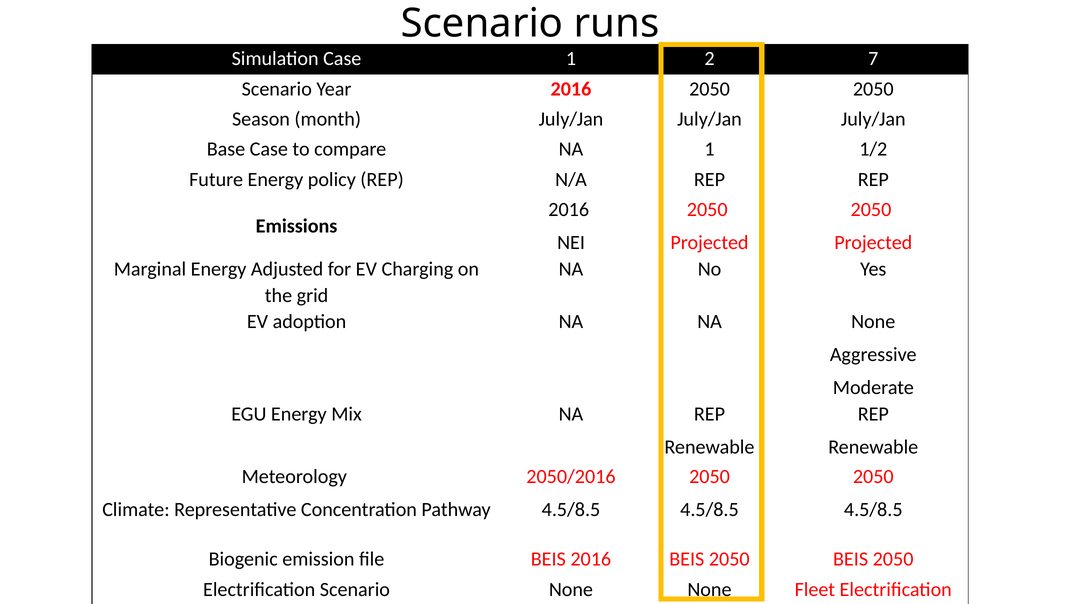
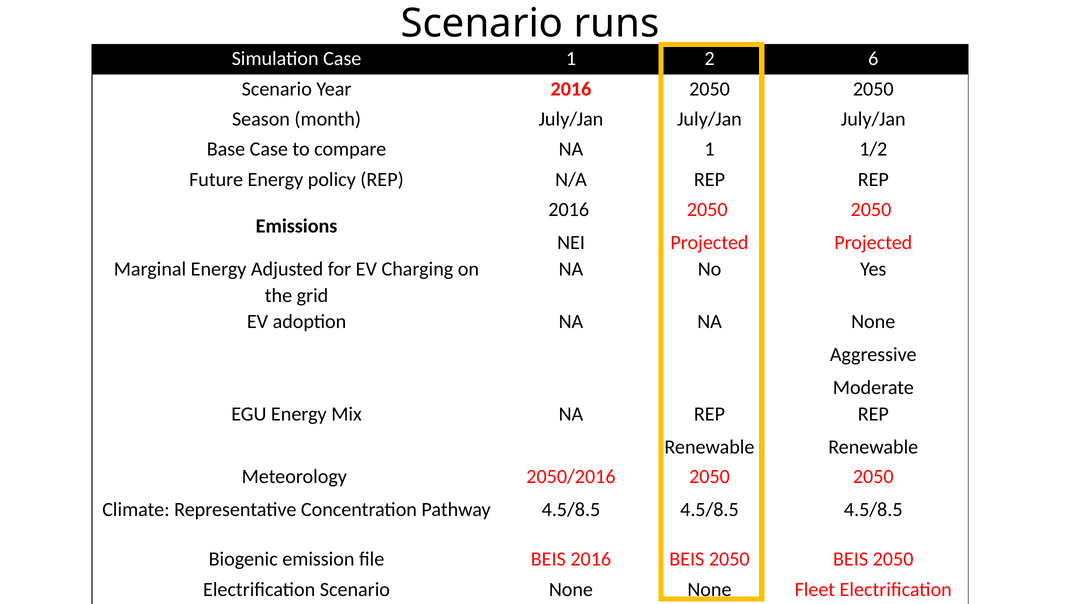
7: 7 -> 6 (873, 59)
